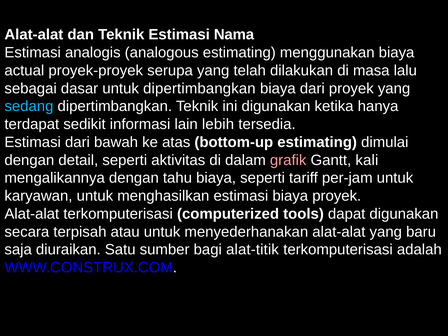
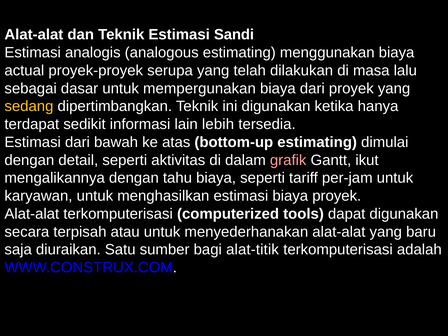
Nama: Nama -> Sandi (234, 35)
untuk dipertimbangkan: dipertimbangkan -> mempergunakan (199, 88)
sedang colour: light blue -> yellow (29, 106)
kali: kali -> ikut (367, 160)
